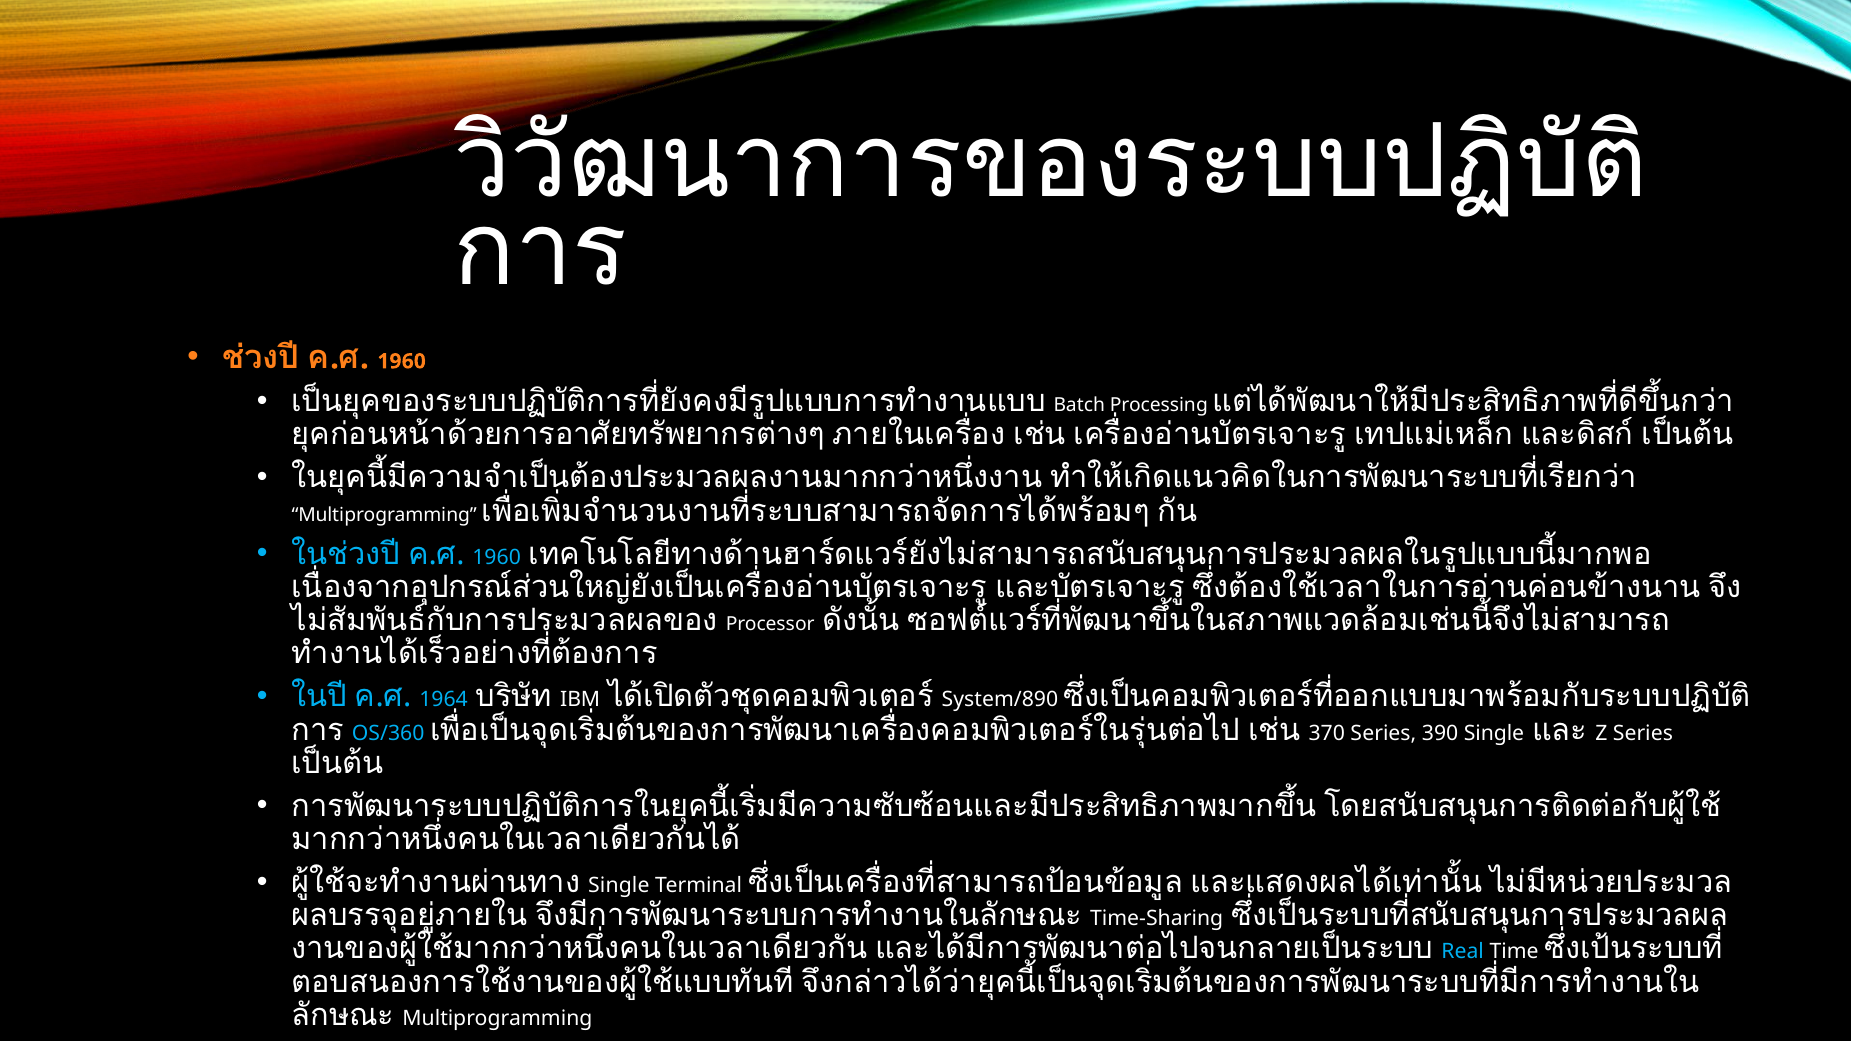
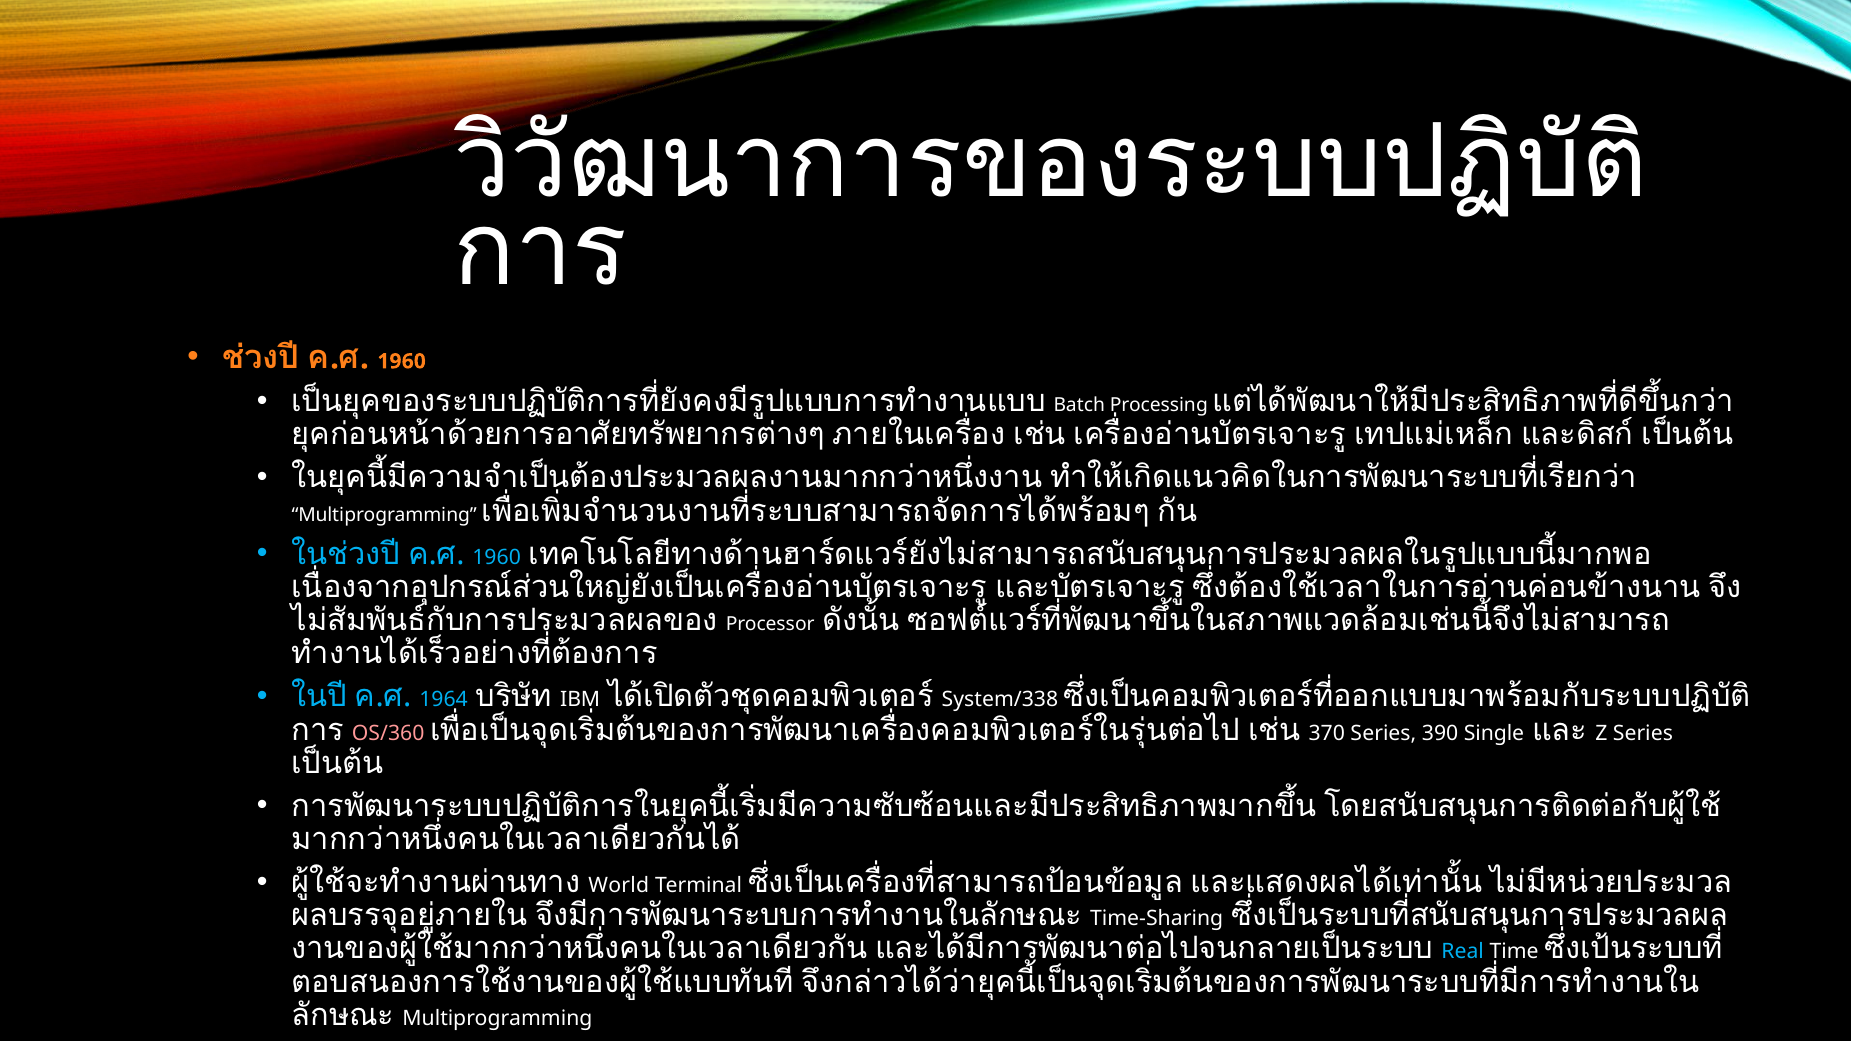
System/890: System/890 -> System/338 (1000, 700)
OS/360 colour: light blue -> pink (388, 733)
Single: Single -> World (619, 886)
